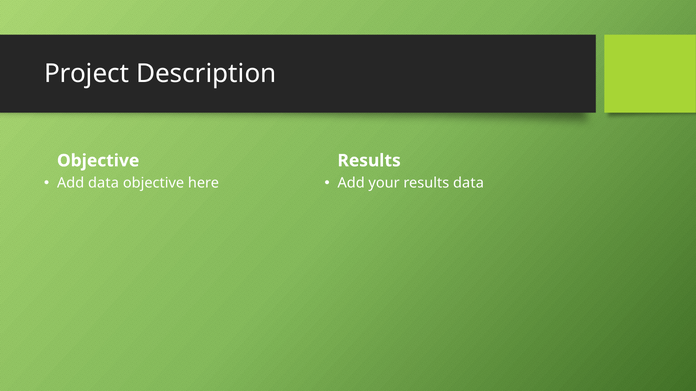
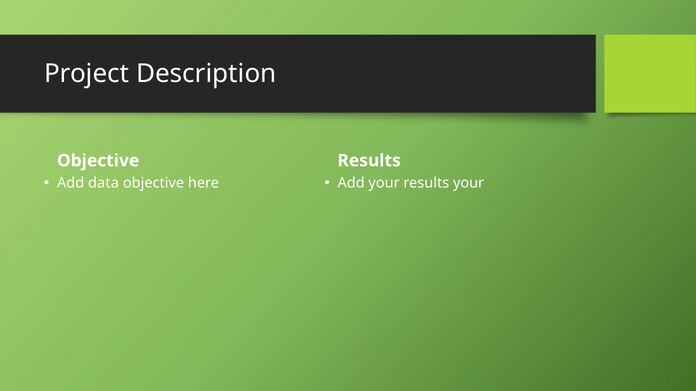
results data: data -> your (469, 183)
